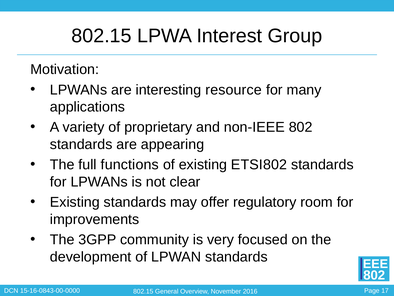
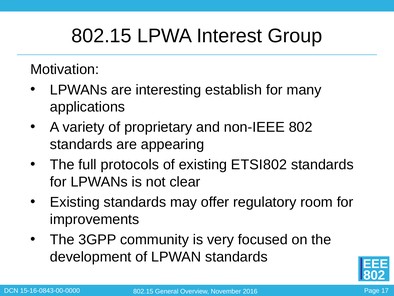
resource: resource -> establish (234, 90)
functions: functions -> protocols (130, 164)
